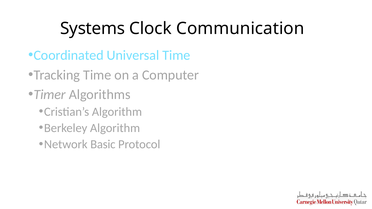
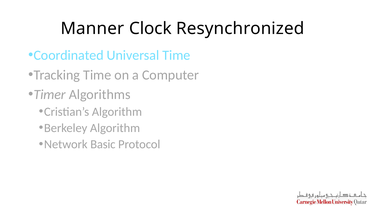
Systems: Systems -> Manner (92, 28)
Communication: Communication -> Resynchronized (240, 28)
